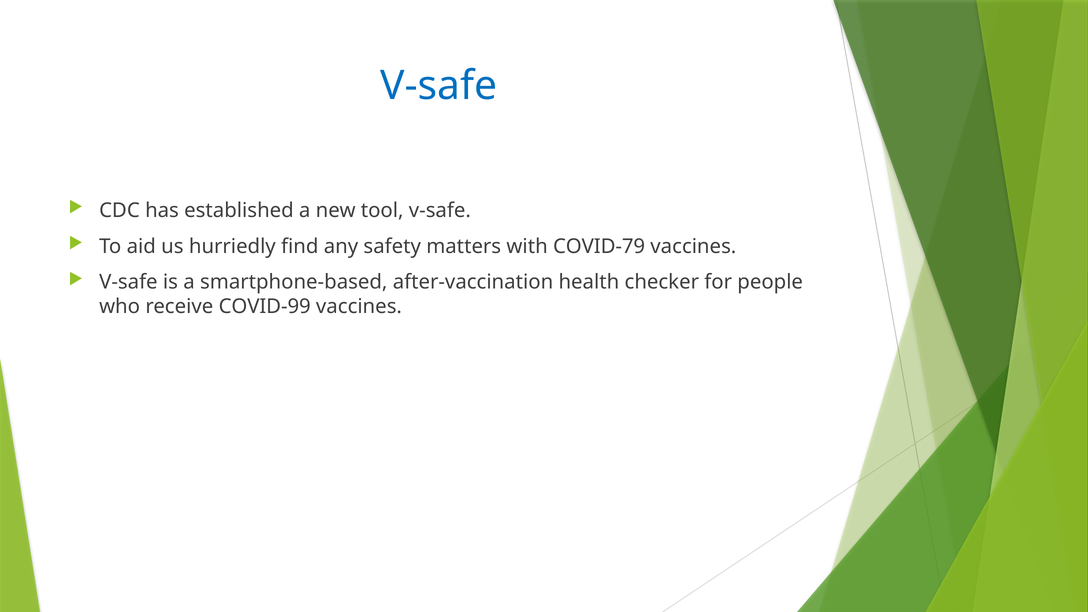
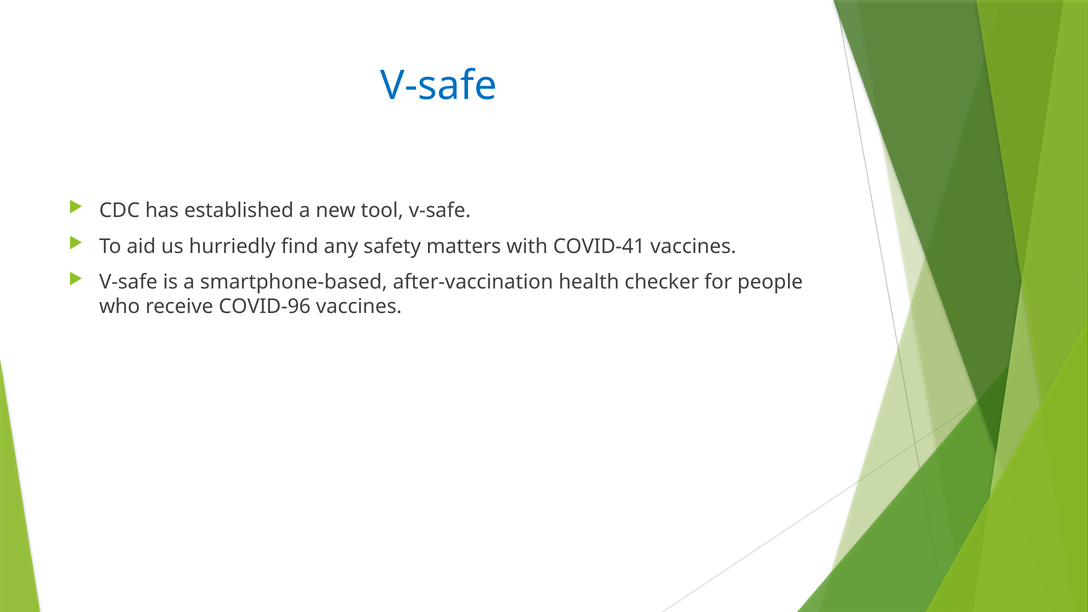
COVID-79: COVID-79 -> COVID-41 (599, 246)
COVID-99: COVID-99 -> COVID-96 (265, 307)
